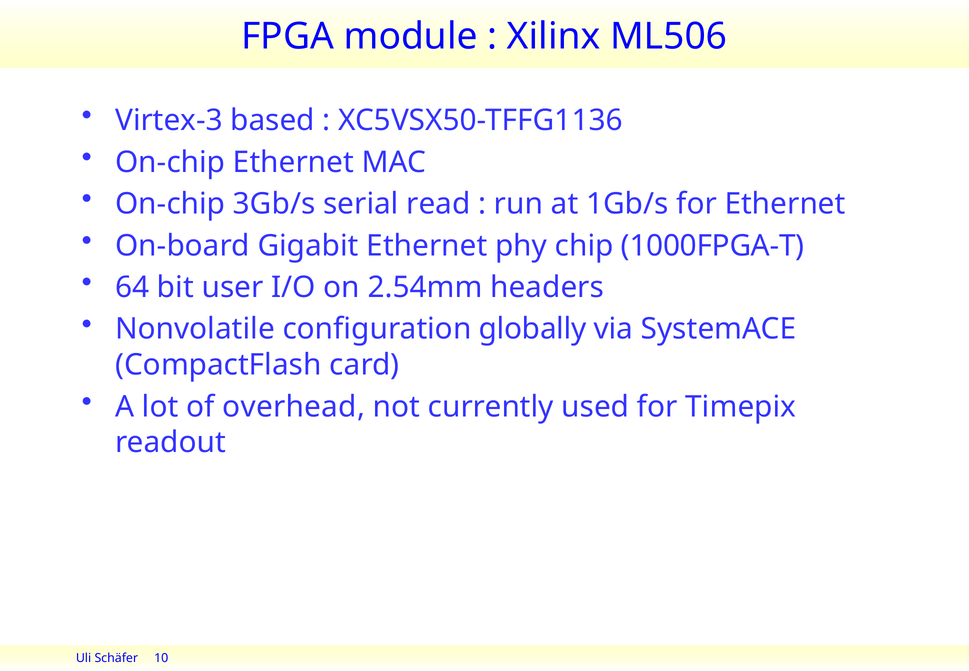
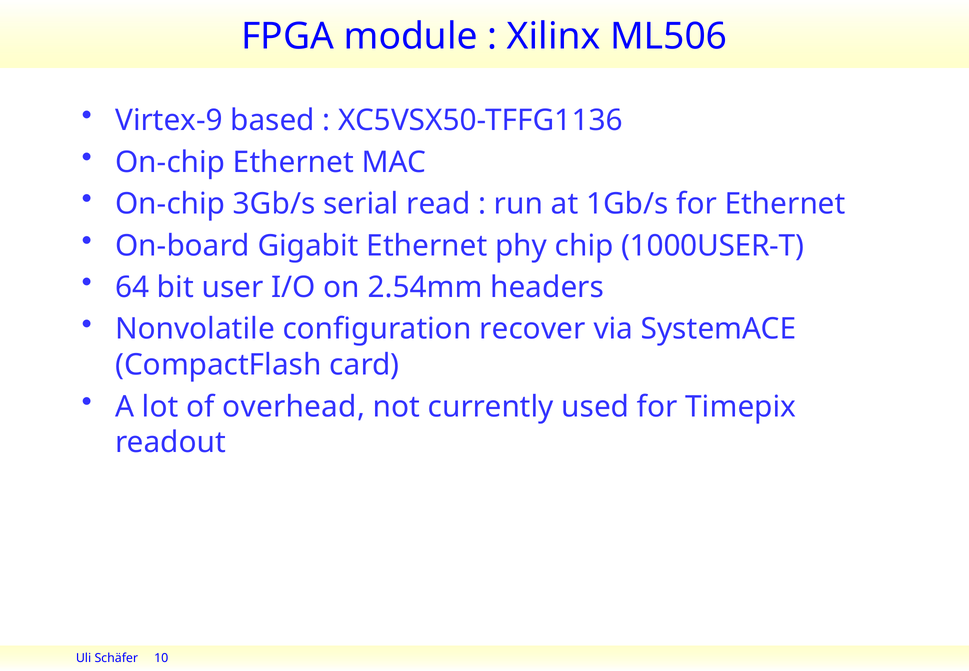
Virtex-3: Virtex-3 -> Virtex-9 (169, 120)
1000FPGA-T: 1000FPGA-T -> 1000USER-T (713, 246)
globally: globally -> recover (532, 329)
